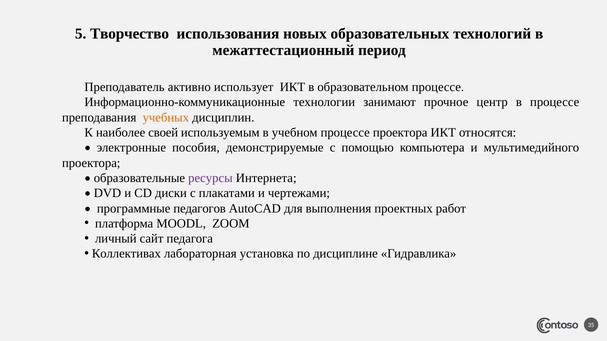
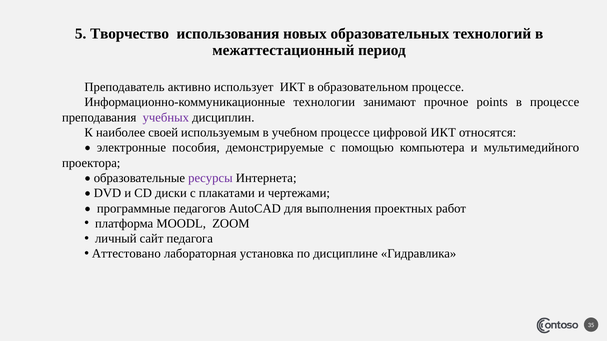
центр: центр -> points (492, 102)
учебных colour: orange -> purple (166, 118)
процессе проектора: проектора -> цифровой (400, 133)
Коллективах: Коллективах -> Аттестовано (126, 254)
